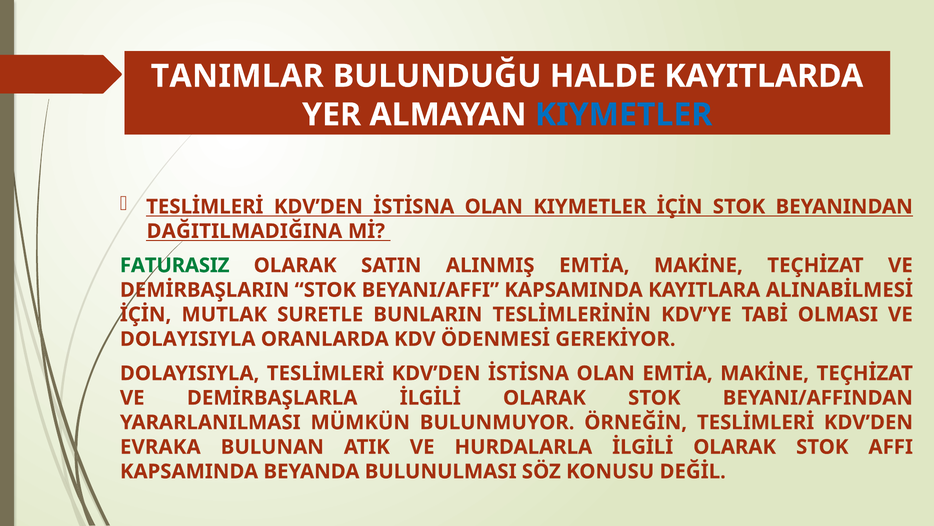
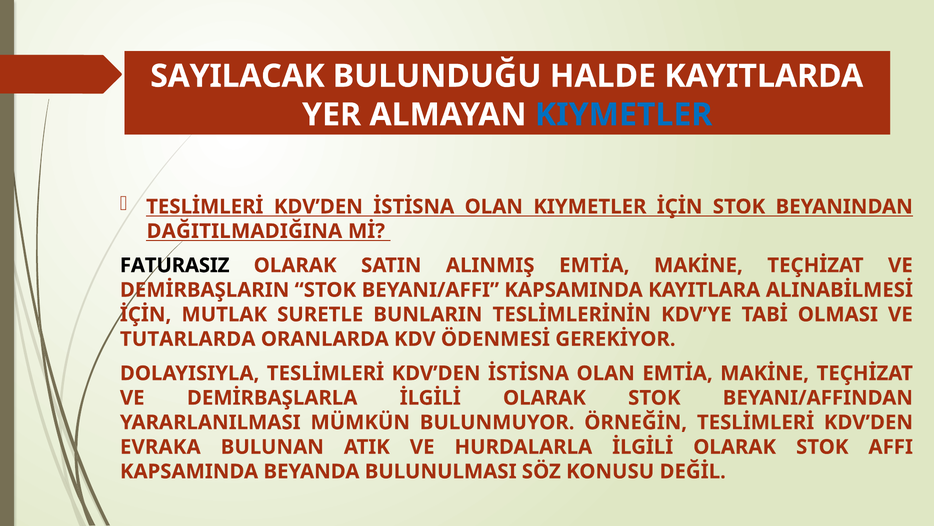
TANIMLAR: TANIMLAR -> SAYILACAK (237, 76)
FATURASIZ colour: green -> black (175, 265)
DOLAYISIYLA: DOLAYISIYLA -> TUTARLARDA (188, 339)
